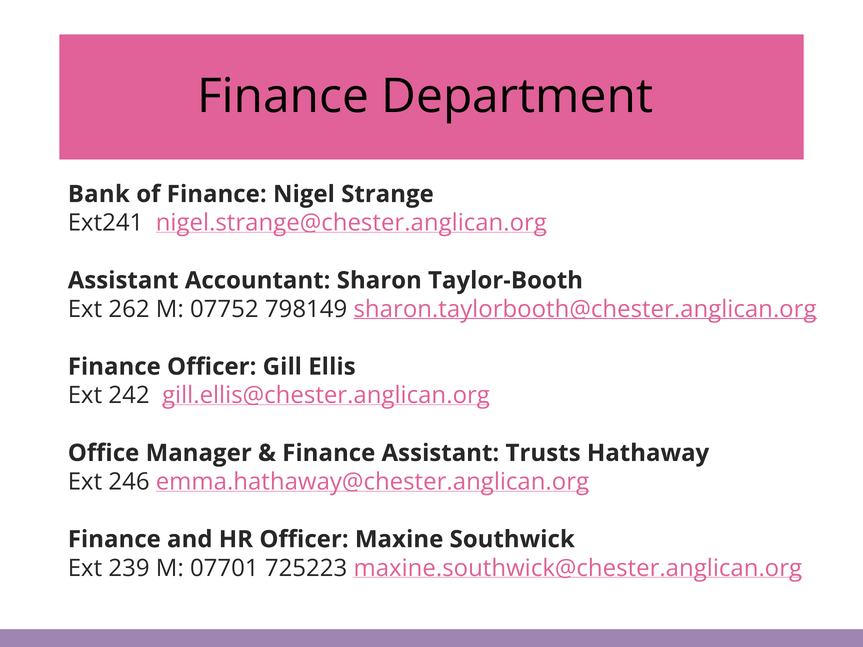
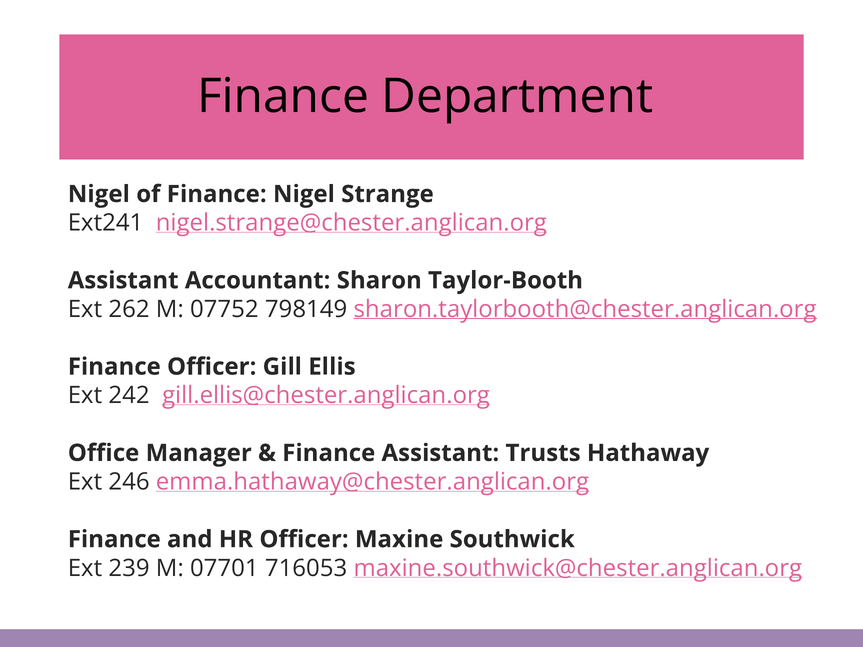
Bank: Bank -> Nigel (99, 194)
725223: 725223 -> 716053 (306, 568)
